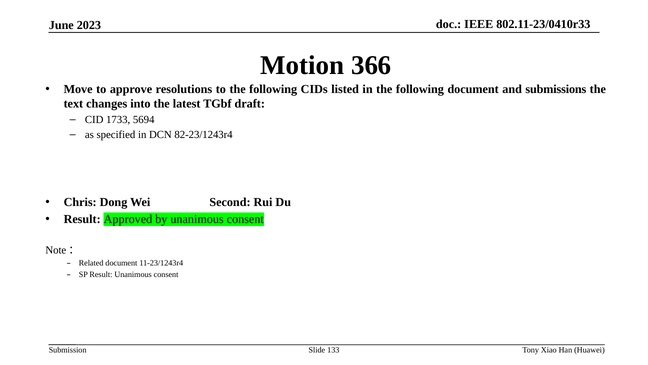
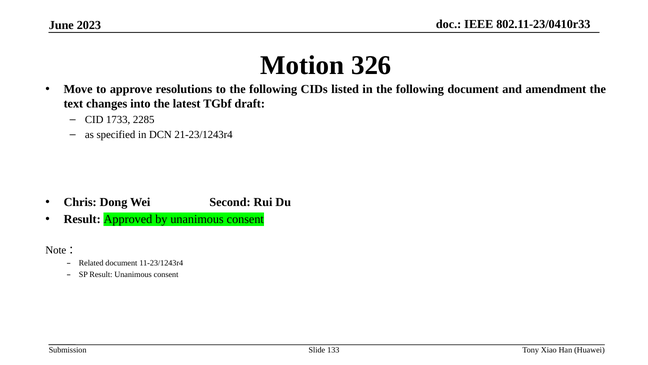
366: 366 -> 326 (371, 65)
submissions: submissions -> amendment (556, 89)
5694: 5694 -> 2285 (144, 120)
82-23/1243r4: 82-23/1243r4 -> 21-23/1243r4 (204, 135)
